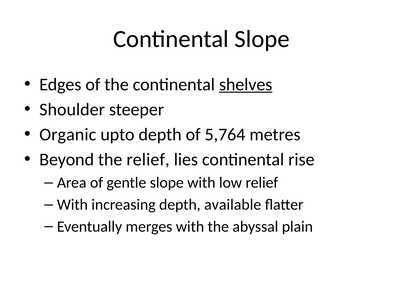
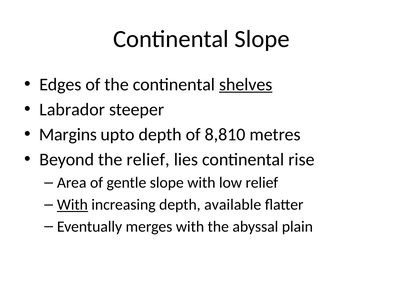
Shoulder: Shoulder -> Labrador (72, 110)
Organic: Organic -> Margins (68, 135)
5,764: 5,764 -> 8,810 (225, 135)
With underline: none -> present (72, 205)
